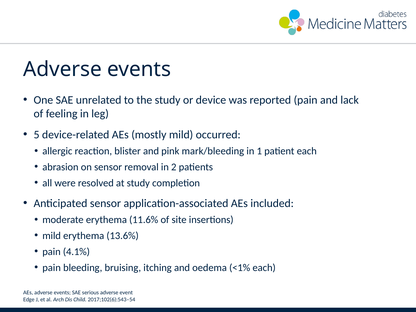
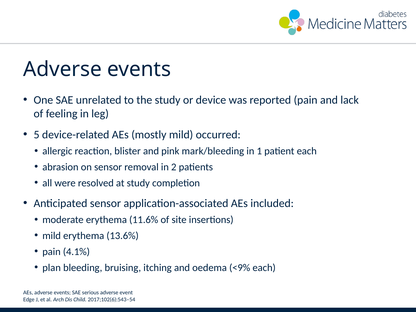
pain: pain -> plan (52, 268)
<1%: <1% -> <9% (240, 268)
